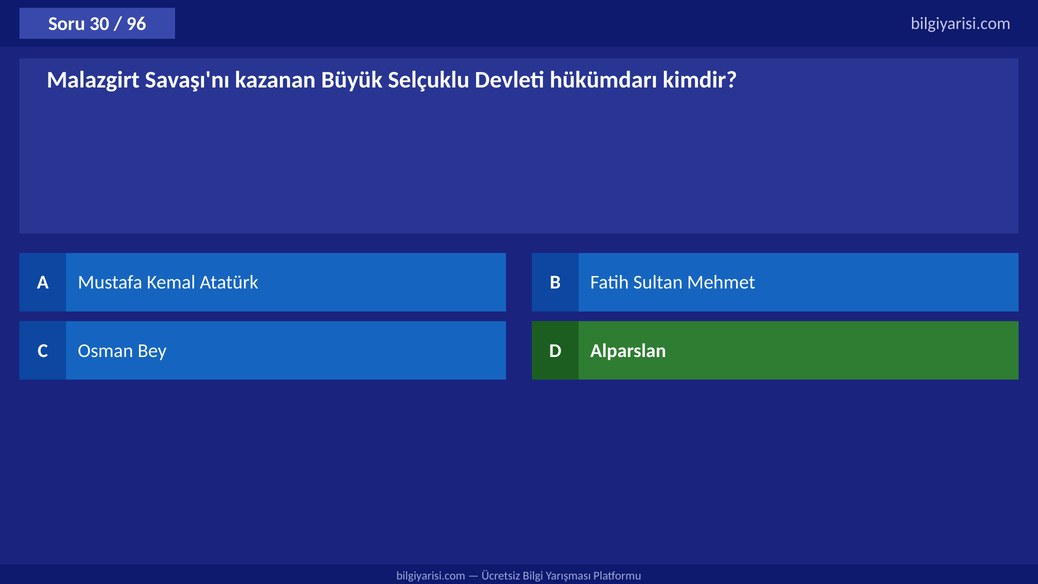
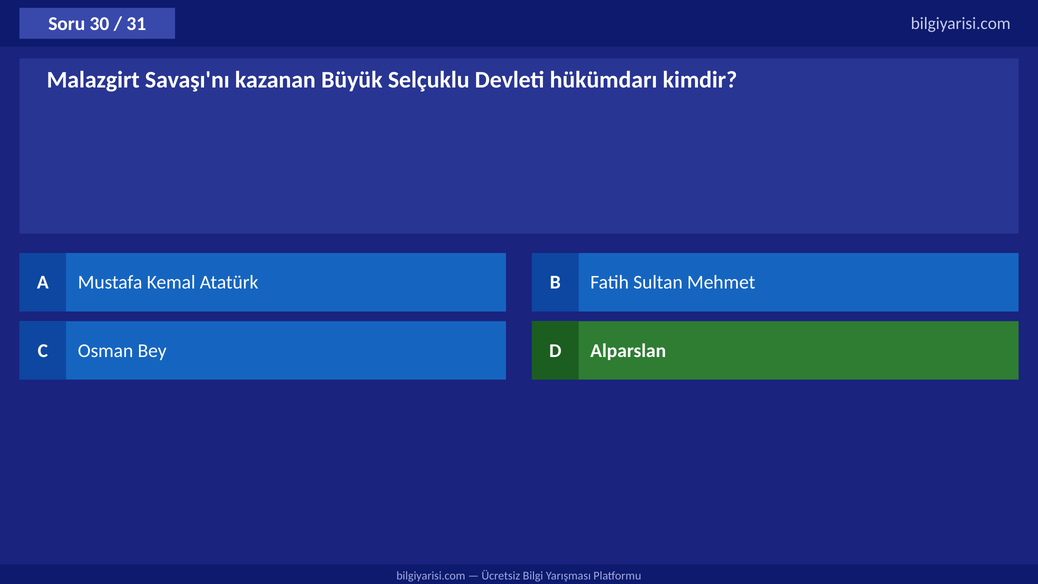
96: 96 -> 31 (136, 24)
